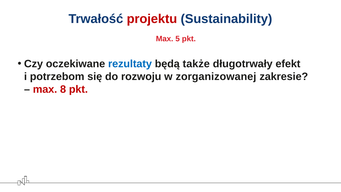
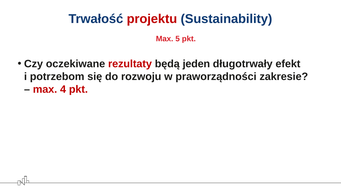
rezultaty colour: blue -> red (130, 64)
także: także -> jeden (196, 64)
zorganizowanej: zorganizowanej -> praworządności (216, 77)
8: 8 -> 4 (63, 89)
